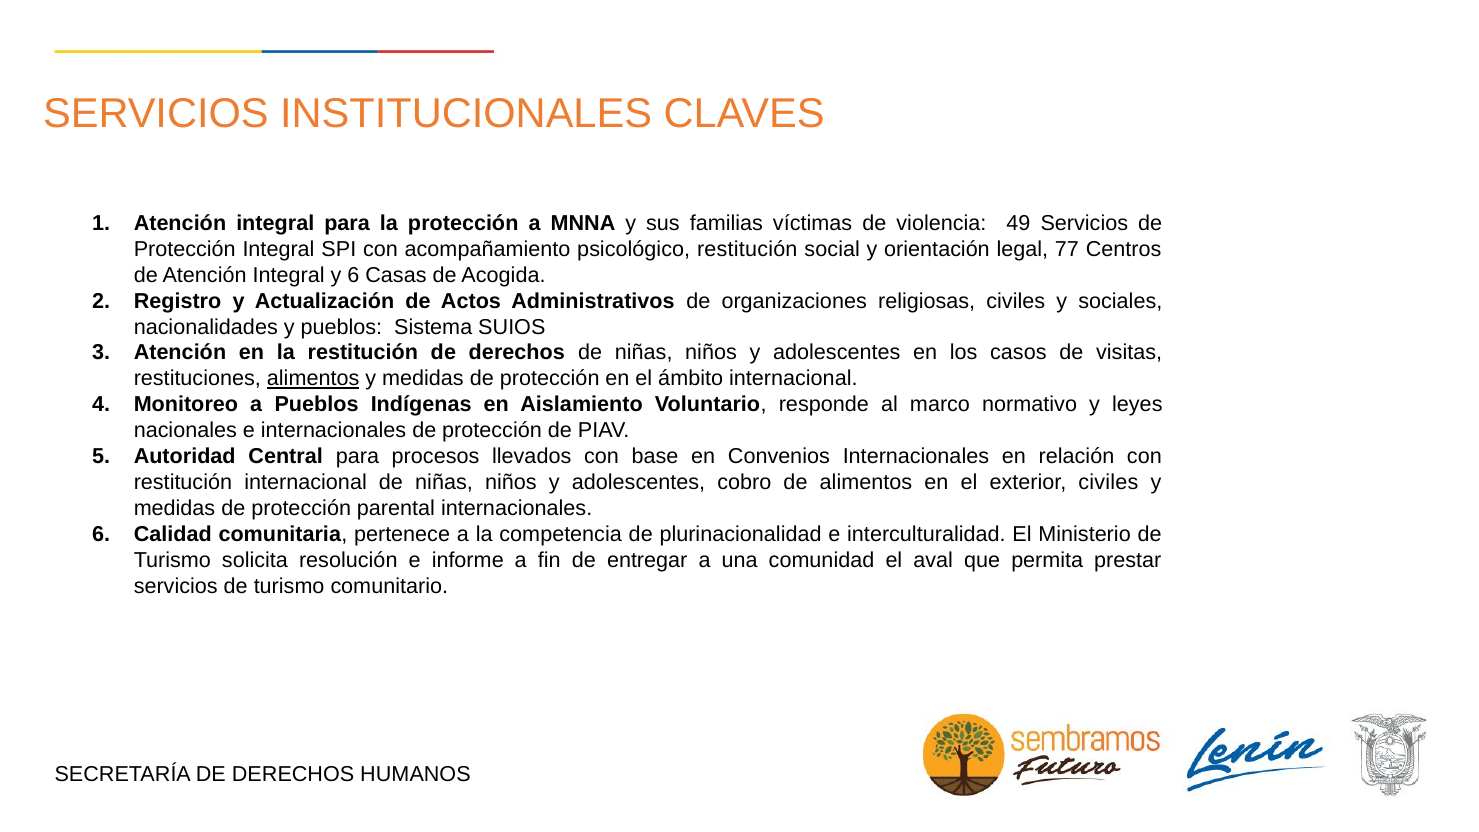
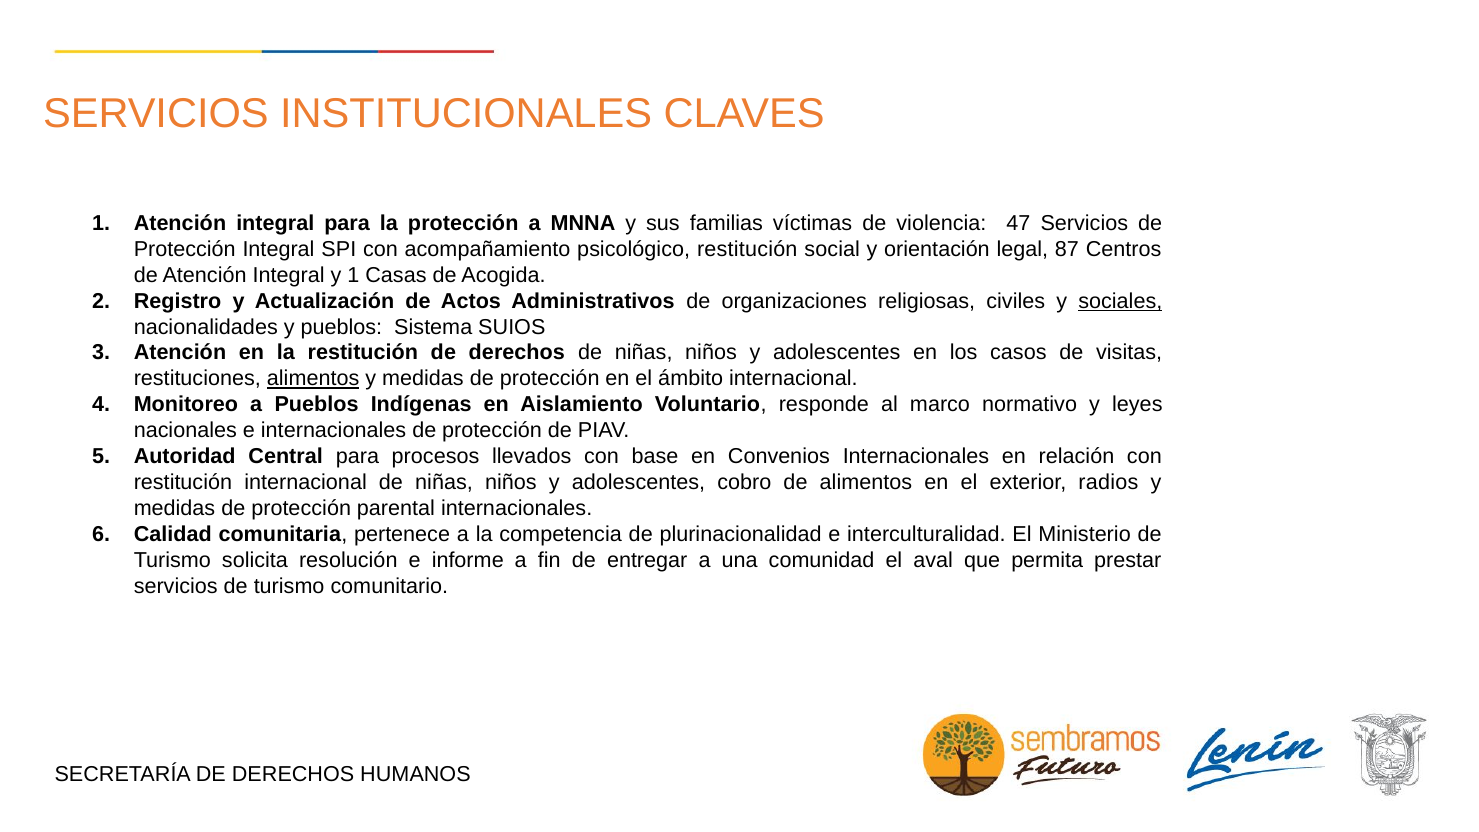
49: 49 -> 47 (1018, 223)
77: 77 -> 87 (1067, 249)
y 6: 6 -> 1 (353, 275)
sociales underline: none -> present (1120, 301)
exterior civiles: civiles -> radios (1108, 482)
